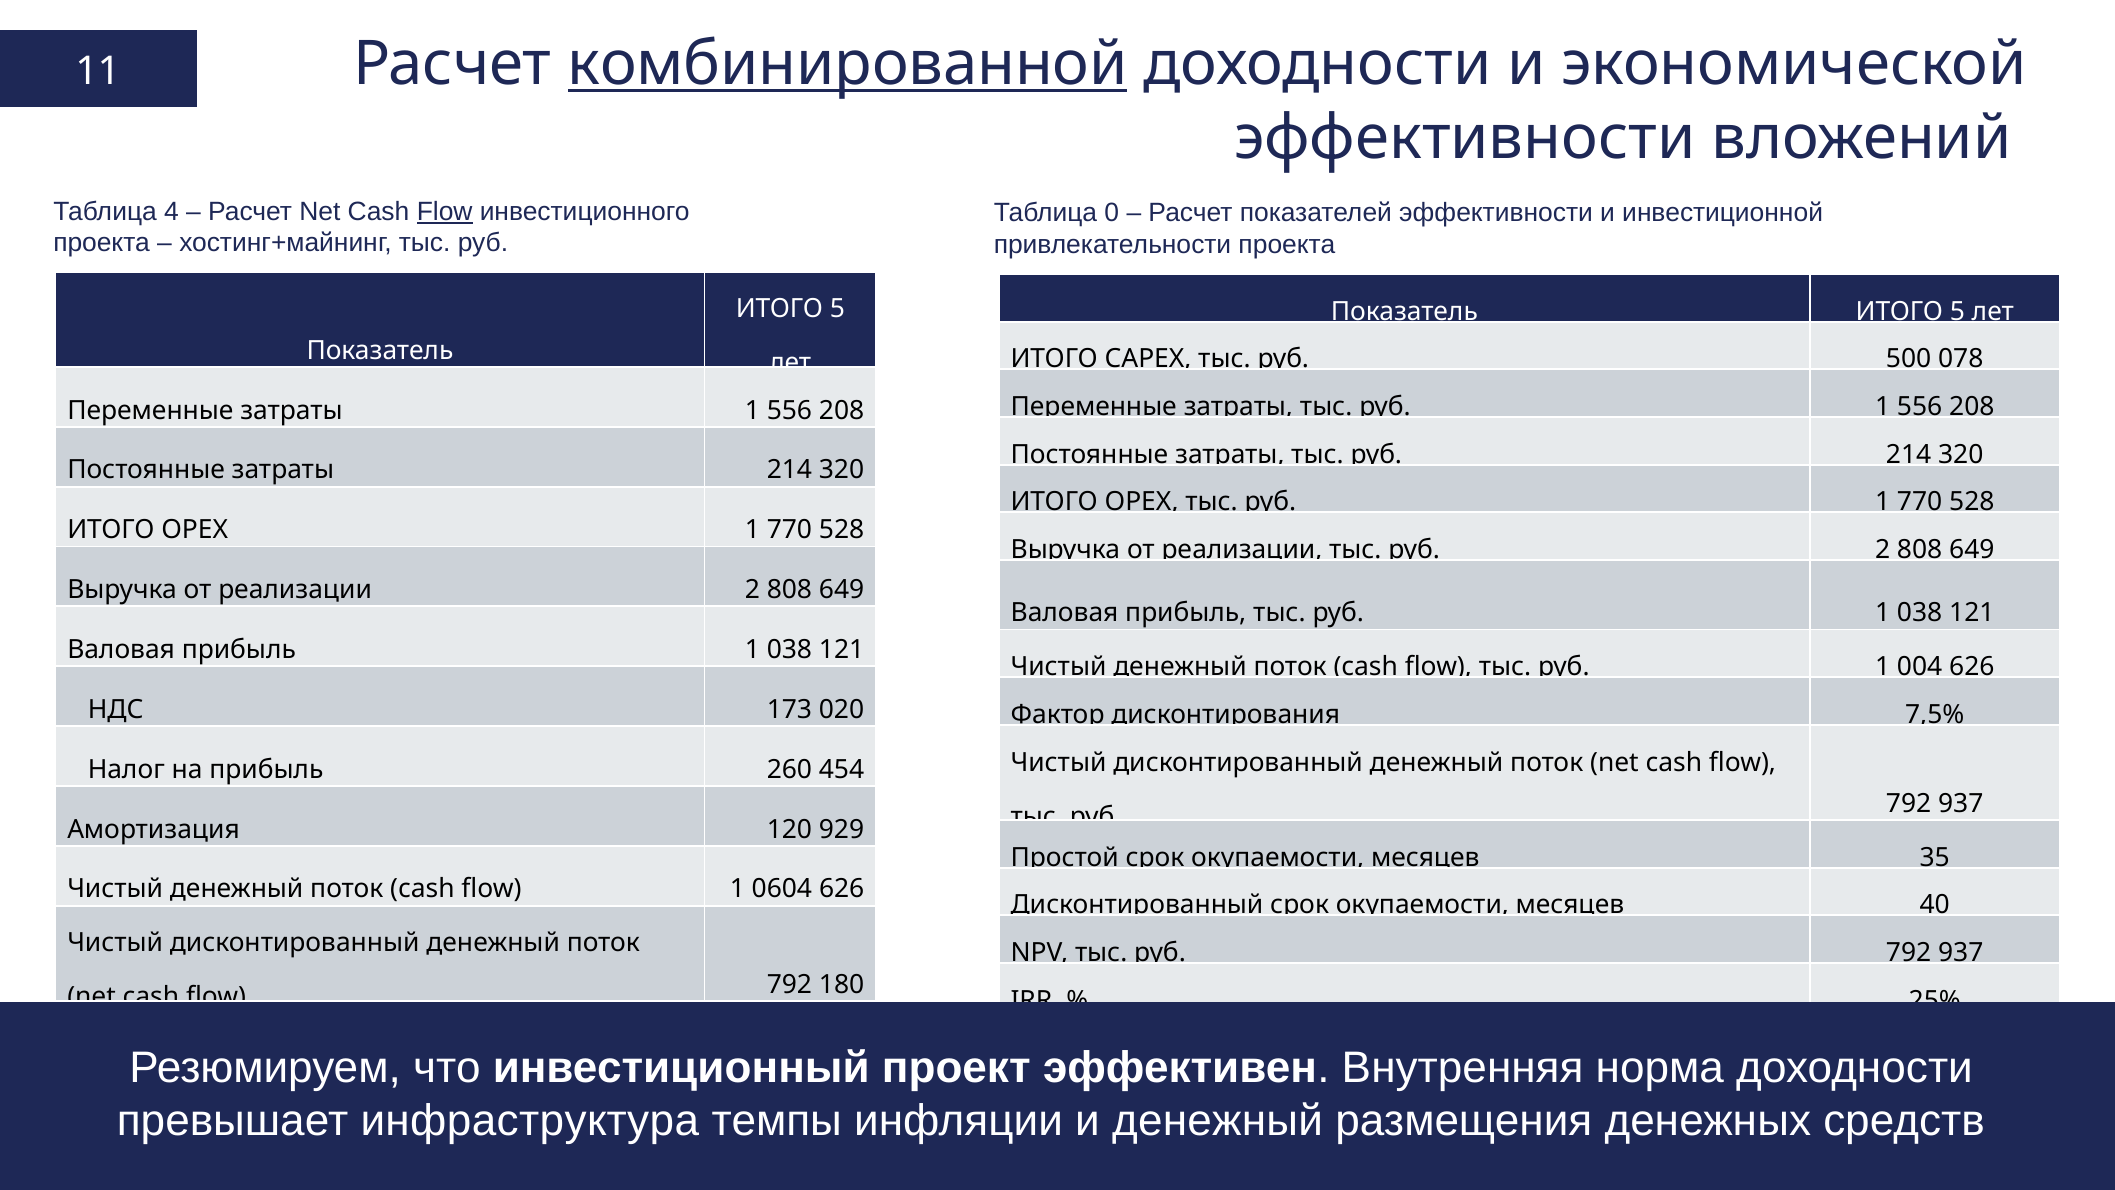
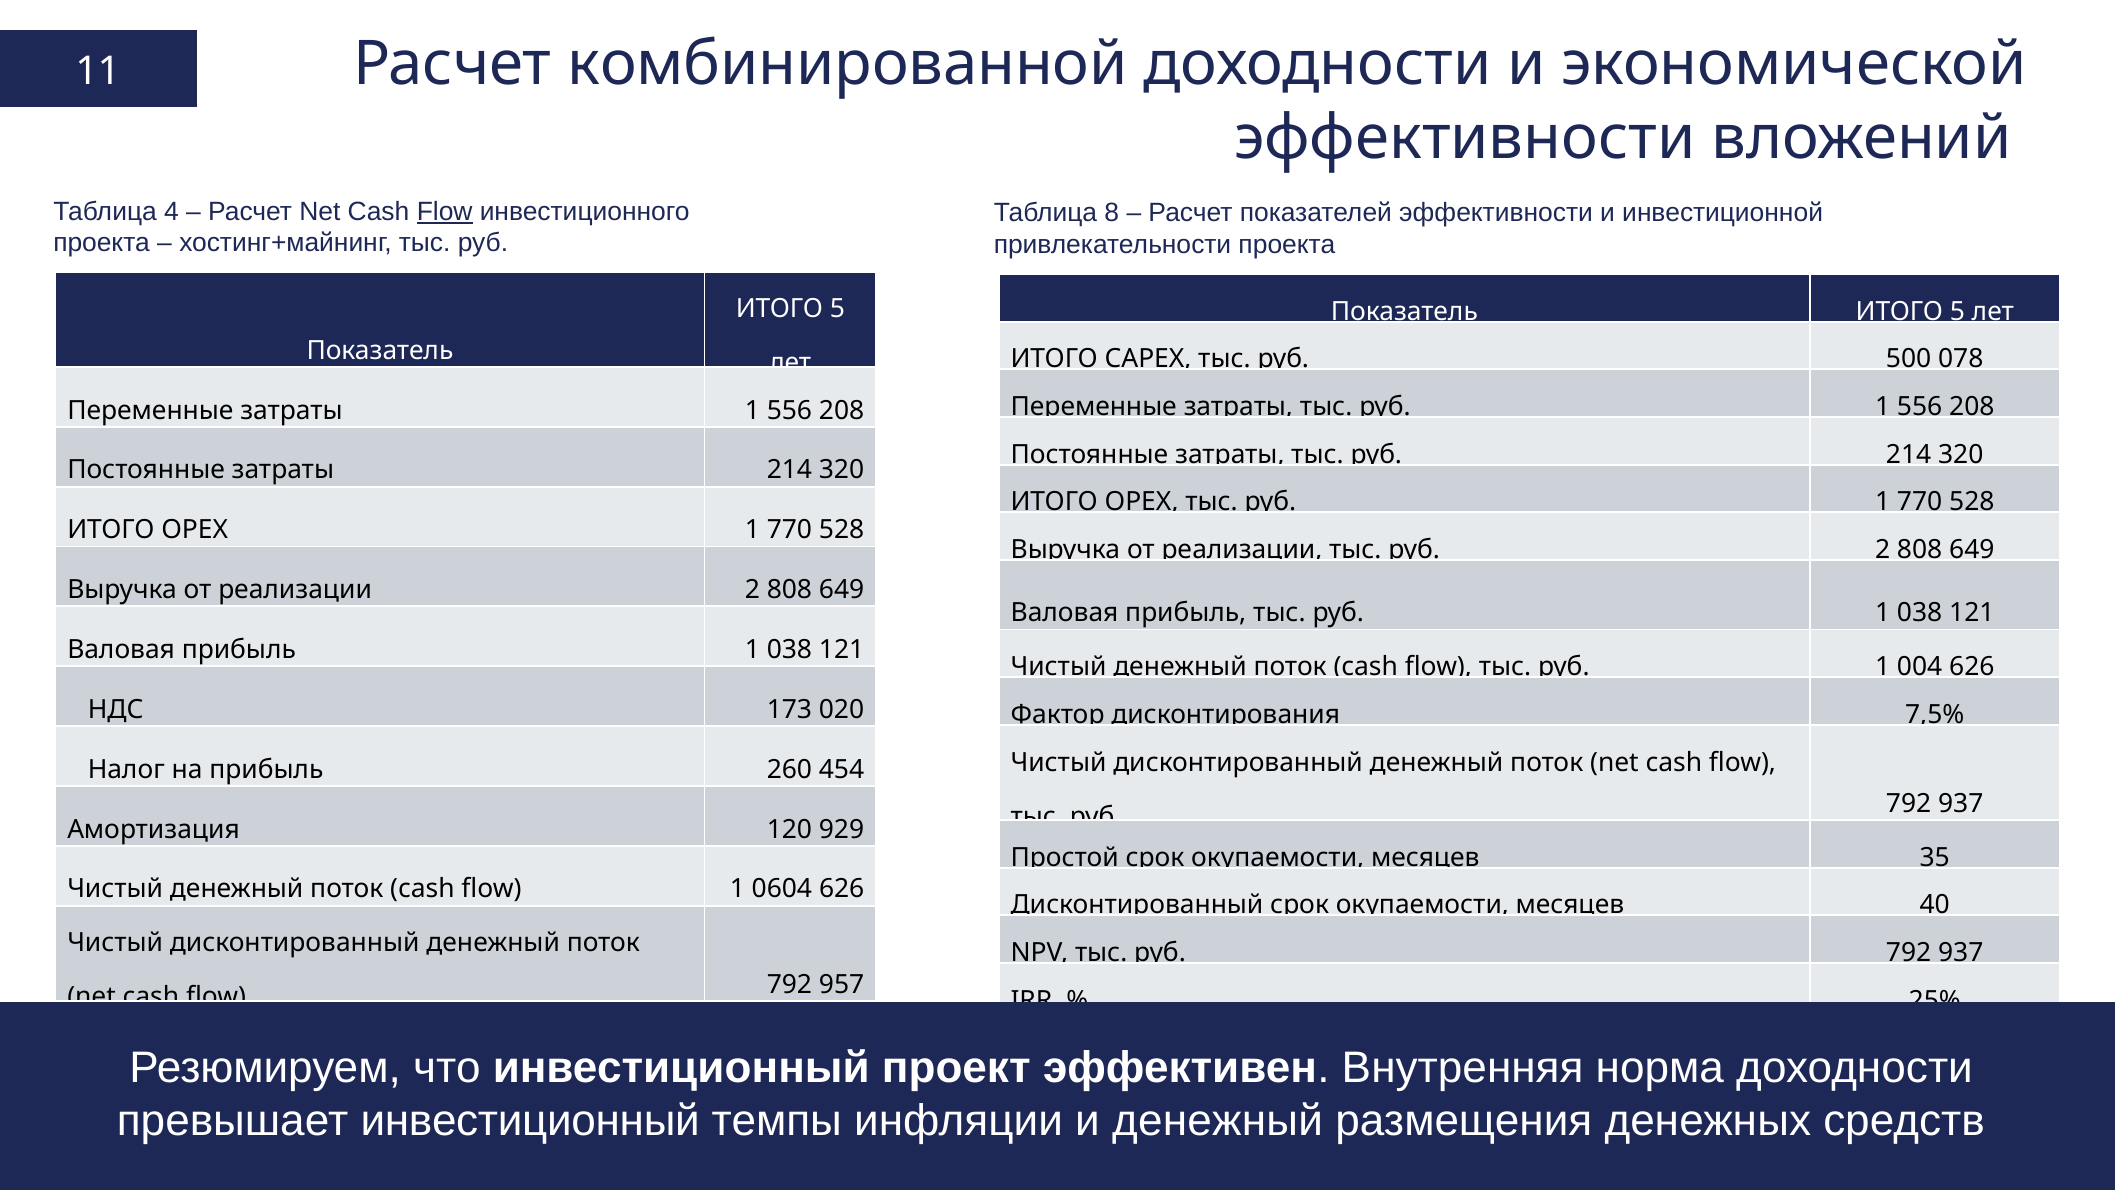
комбинированной underline: present -> none (848, 64)
0: 0 -> 8 (1112, 213)
180: 180 -> 957 (842, 984)
превышает инфраструктура: инфраструктура -> инвестиционный (530, 1120)
